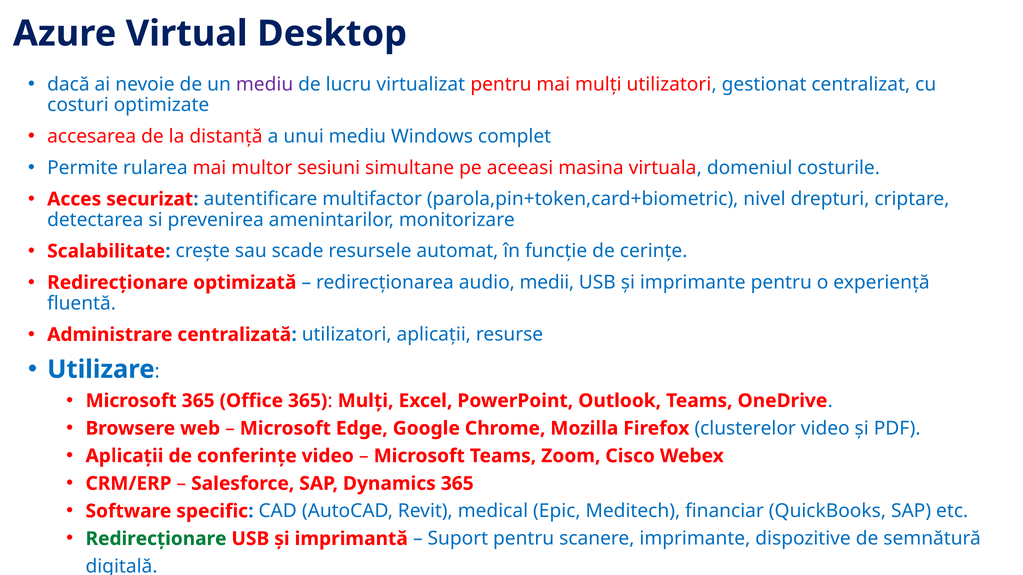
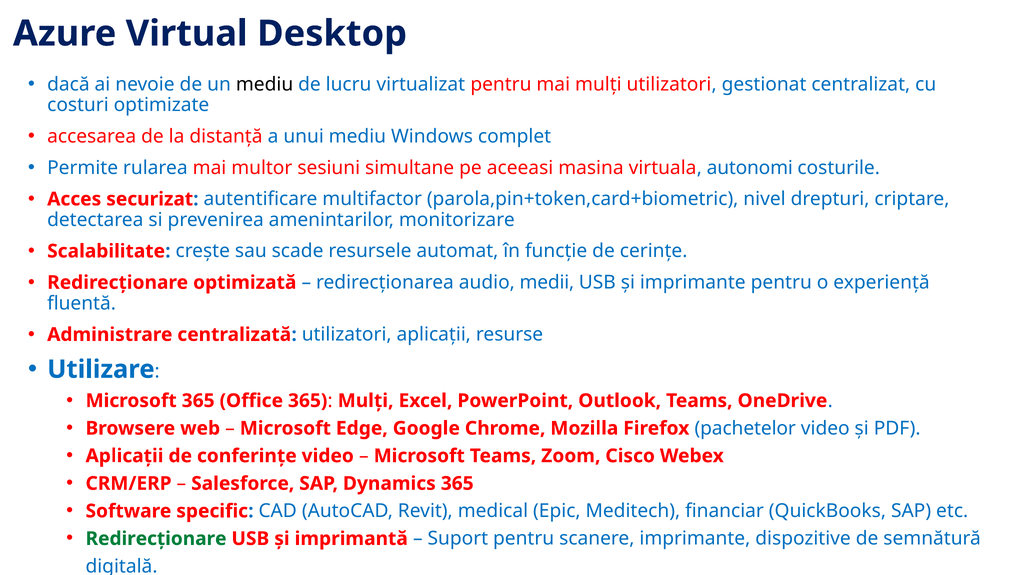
mediu colour: purple -> black (265, 84)
domeniul: domeniul -> autonomi (750, 168)
clusterelor: clusterelor -> pachetelor (745, 429)
